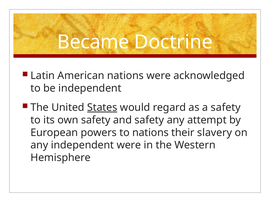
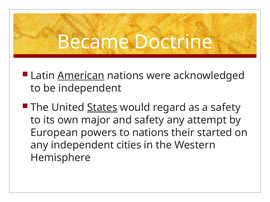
American underline: none -> present (81, 76)
own safety: safety -> major (96, 120)
slavery: slavery -> started (215, 133)
independent were: were -> cities (129, 145)
